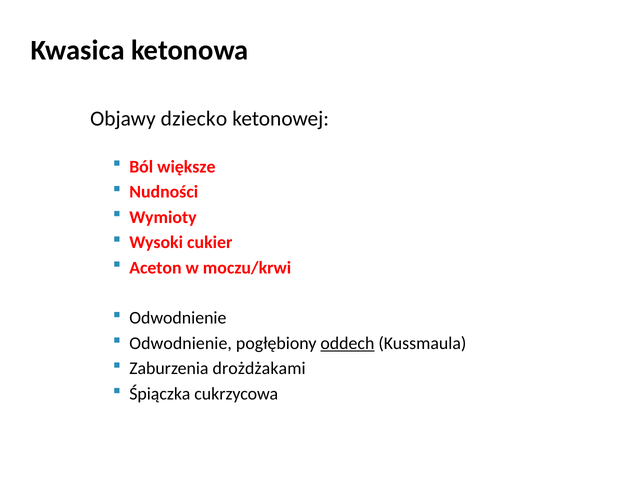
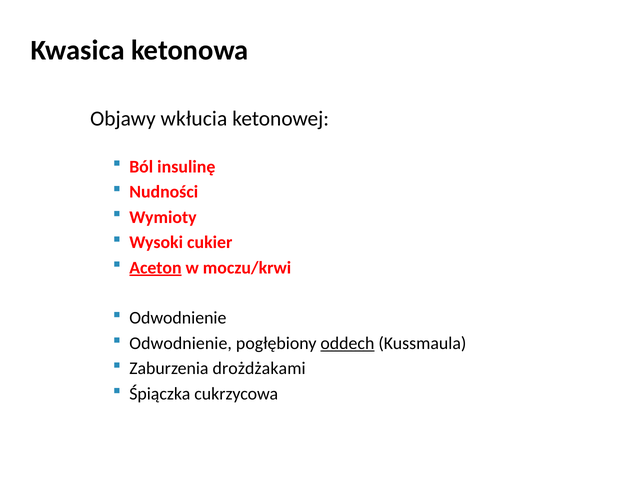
dziecko: dziecko -> wkłucia (194, 119)
większe: większe -> insulinę (186, 167)
Aceton underline: none -> present (155, 267)
